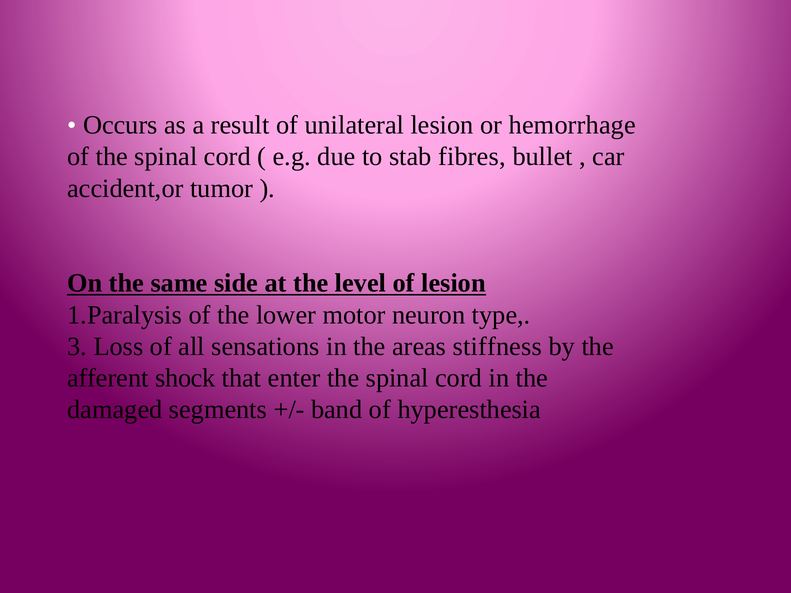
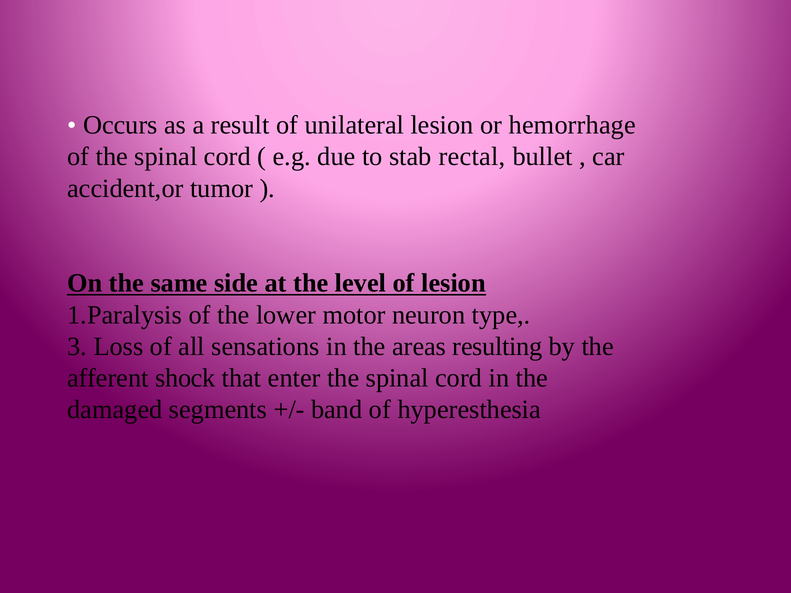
fibres: fibres -> rectal (472, 157)
stiffness: stiffness -> resulting (498, 347)
